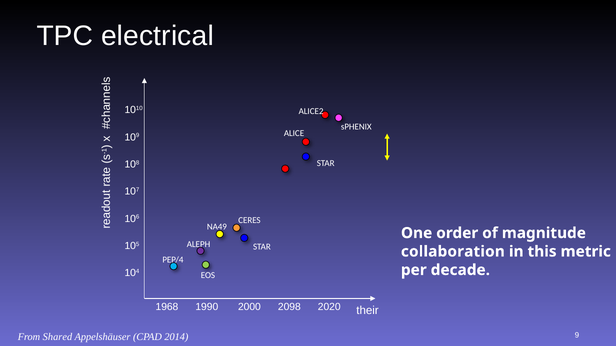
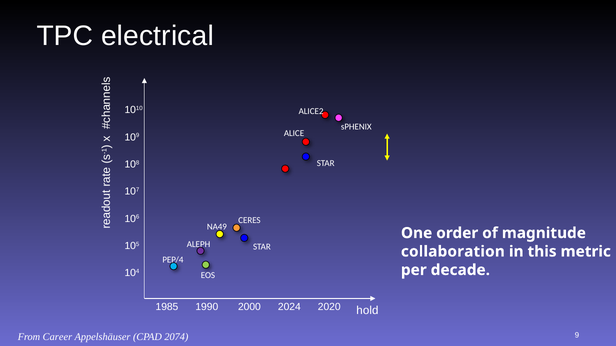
1968: 1968 -> 1985 (167, 307)
2098: 2098 -> 2024 (289, 307)
their: their -> hold (367, 311)
Shared: Shared -> Career (57, 337)
2014: 2014 -> 2074 (176, 337)
